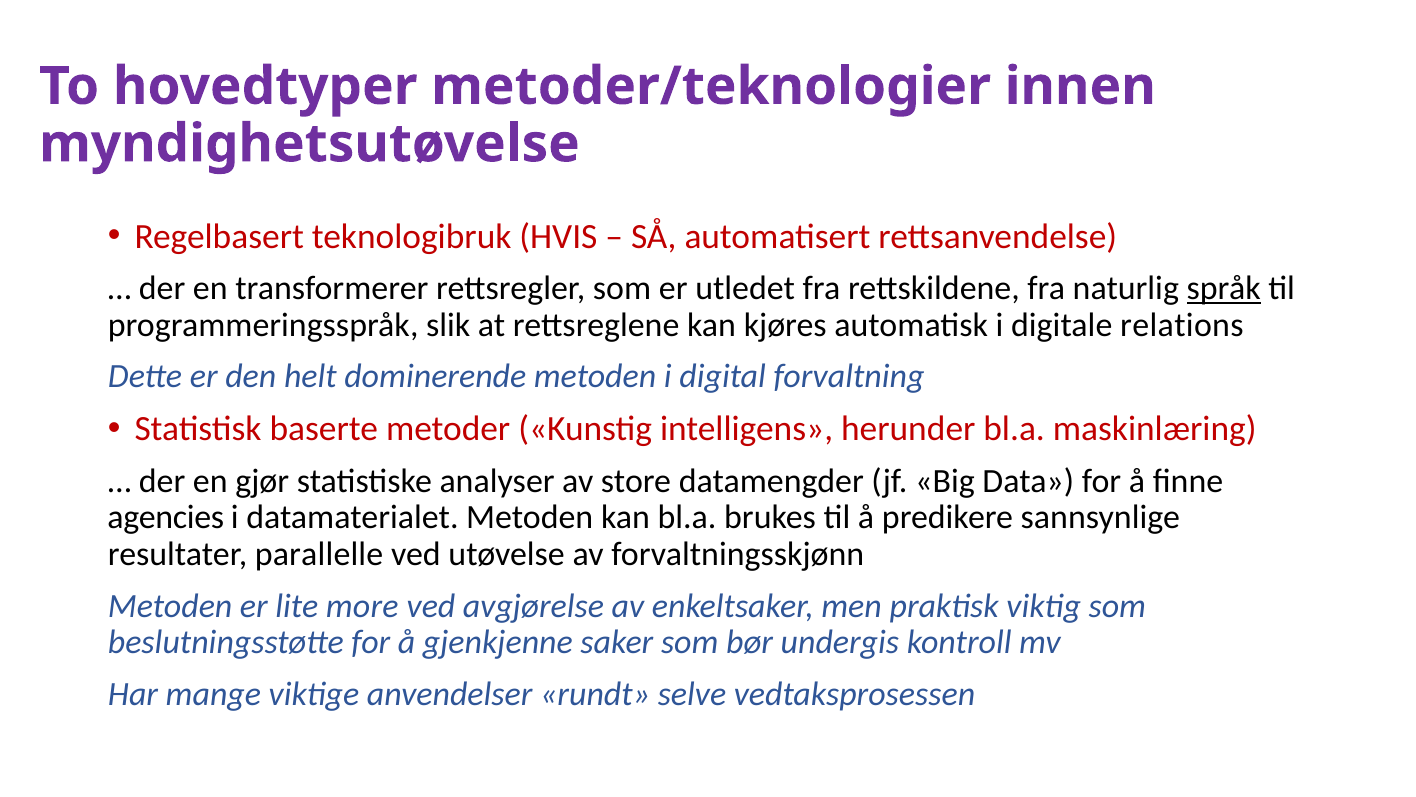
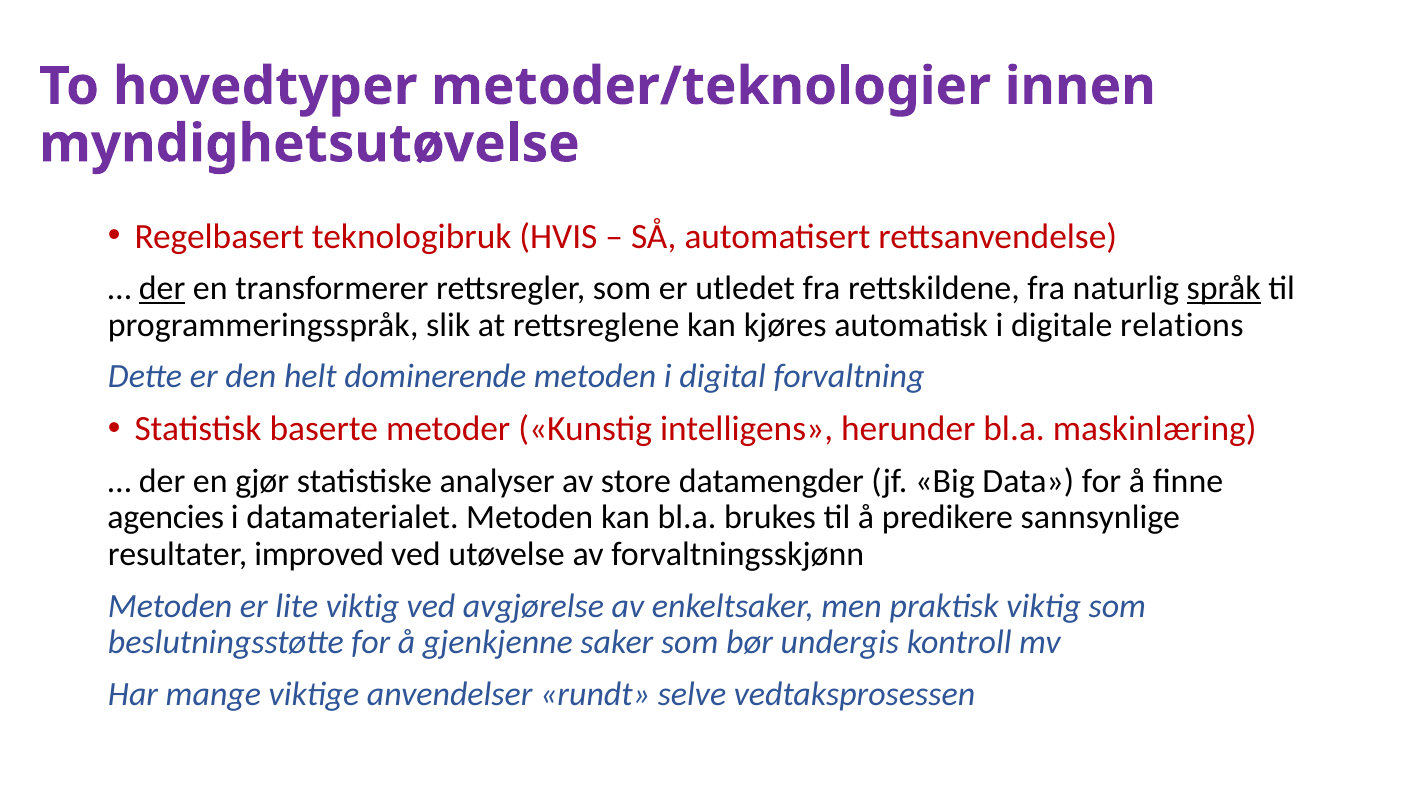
der underline: none -> present (162, 288)
parallelle: parallelle -> improved (319, 554)
lite more: more -> viktig (363, 605)
